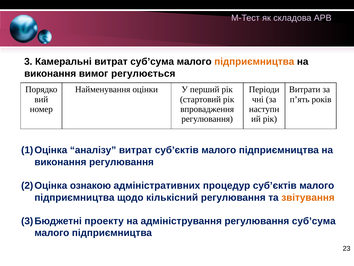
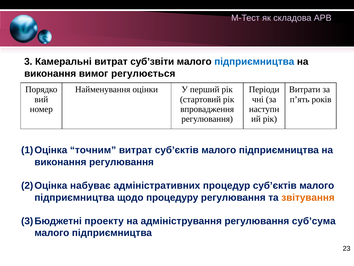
витрат суб’сума: суб’сума -> суб’звіти (152, 62)
підприємництва colour: orange -> blue (254, 62)
аналізу: аналізу -> точним (93, 150)
ознакою: ознакою -> набуває (90, 185)
кількісний: кількісний -> процедуру (172, 197)
